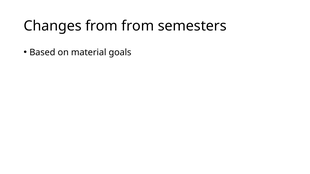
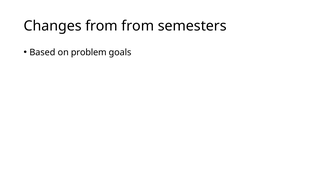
material: material -> problem (89, 52)
